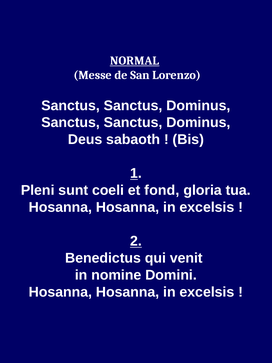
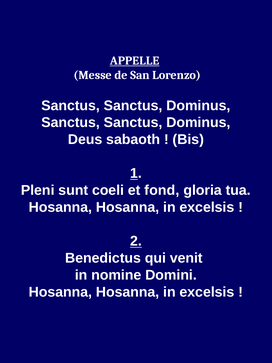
NORMAL: NORMAL -> APPELLE (135, 61)
